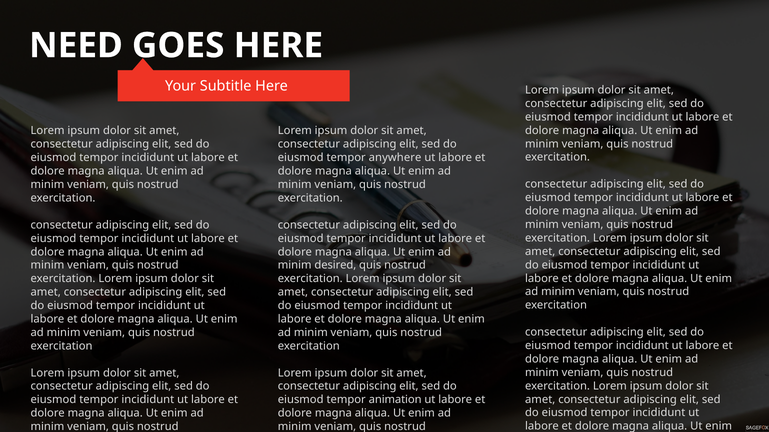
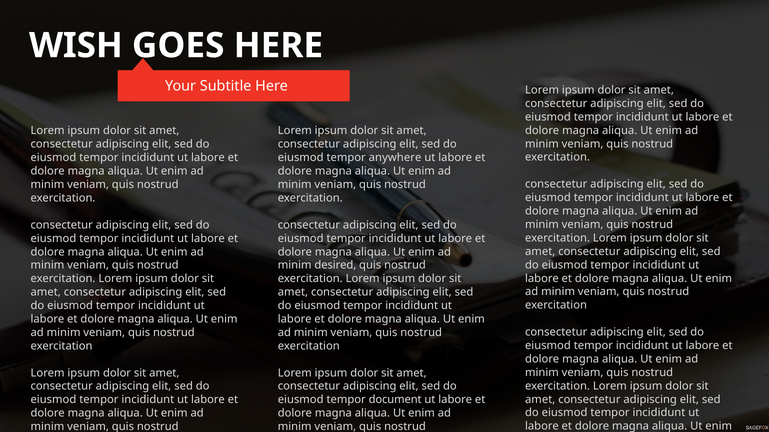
NEED: NEED -> WISH (76, 46)
animation: animation -> document (395, 400)
